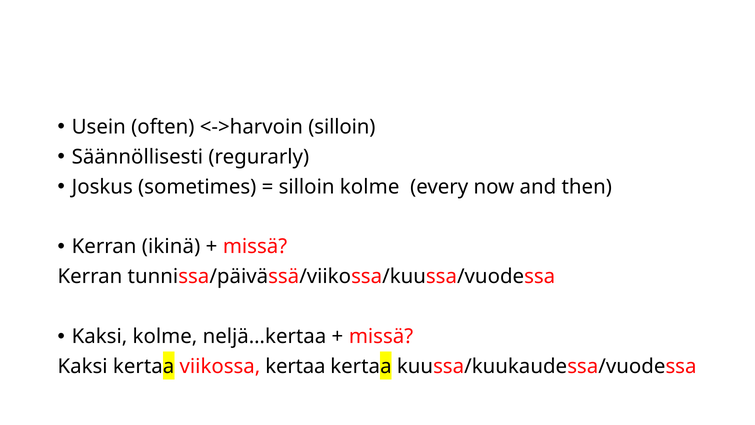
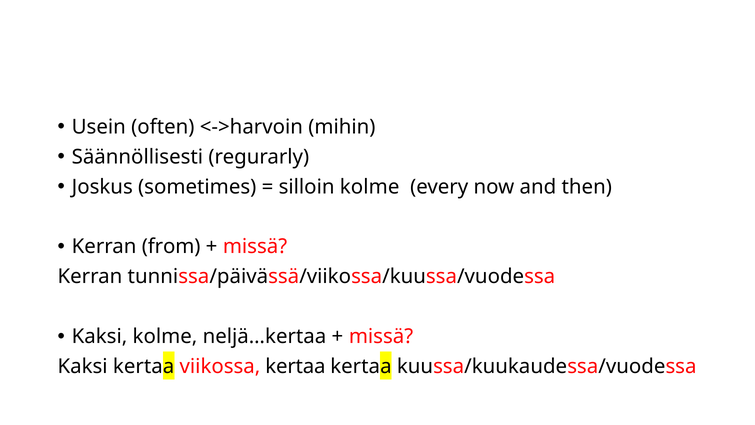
<->harvoin silloin: silloin -> mihin (342, 127)
ikinä: ikinä -> from (171, 247)
